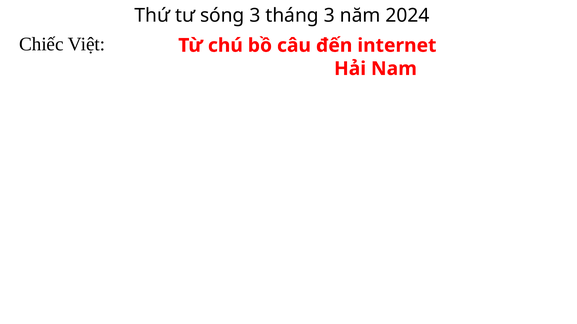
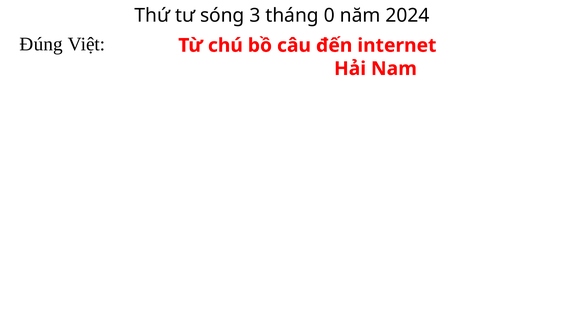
tháng 3: 3 -> 0 (329, 15)
Chiếc: Chiếc -> Đúng (41, 44)
